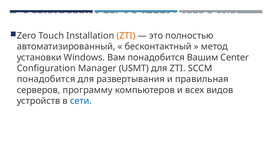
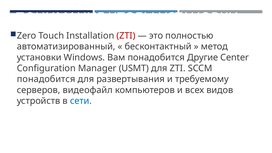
ZTI colour: orange -> red (126, 36)
Вашим: Вашим -> Другие (203, 57)
правильная: правильная -> требуемому (202, 79)
программу: программу -> видеофайл (88, 90)
